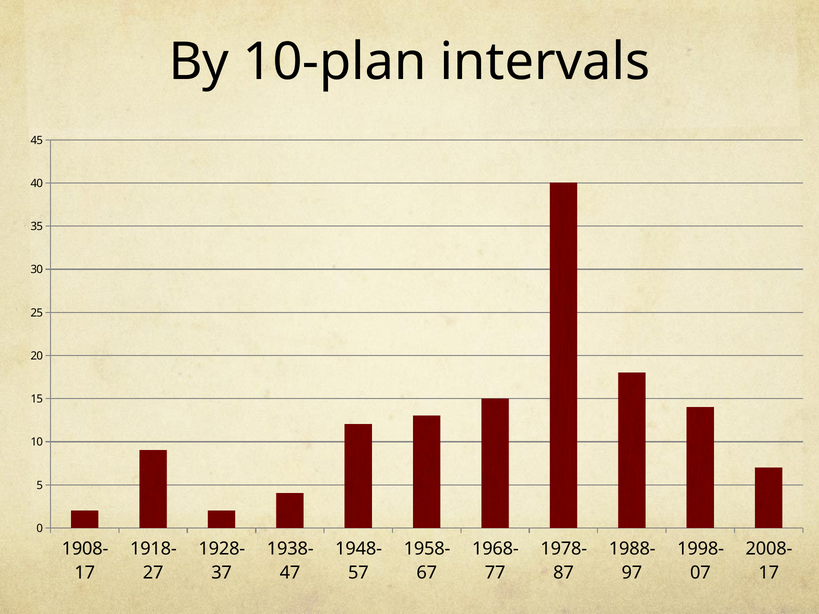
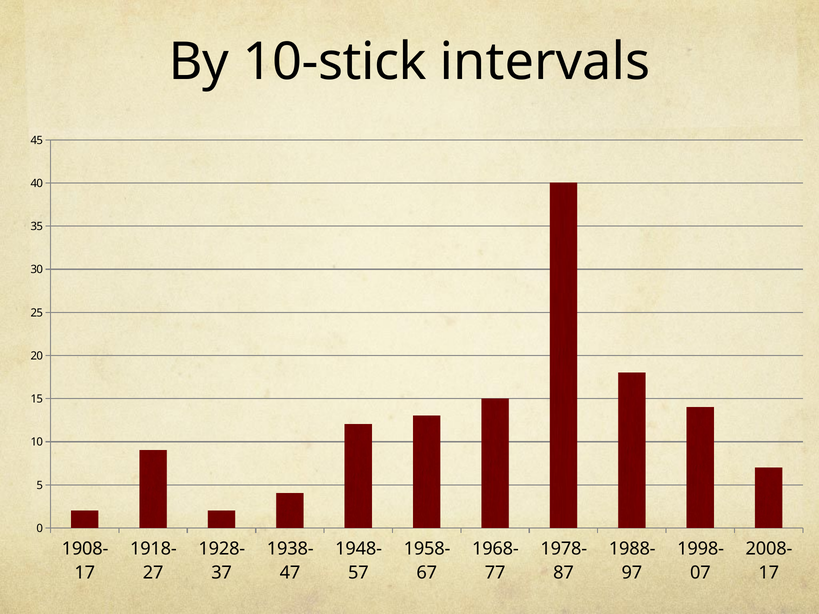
10-plan: 10-plan -> 10-stick (335, 62)
